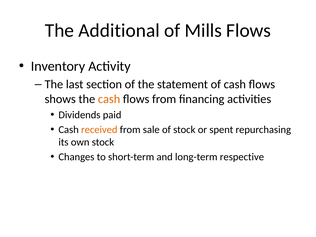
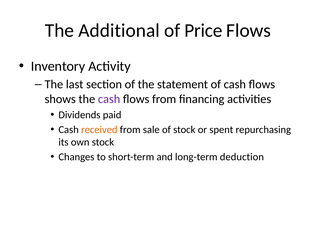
Mills: Mills -> Price (203, 31)
cash colour: orange -> purple (109, 99)
respective: respective -> deduction (242, 157)
